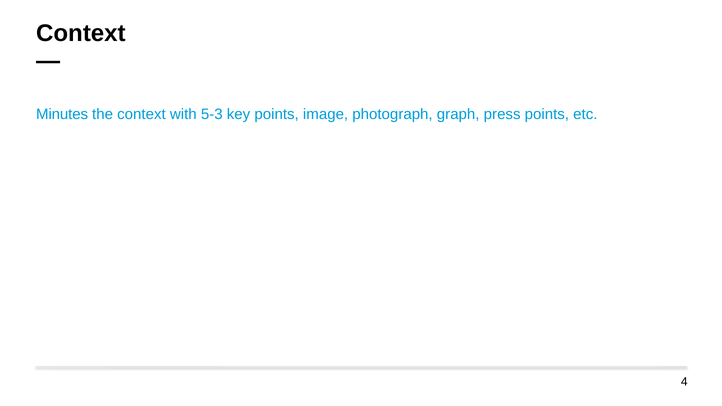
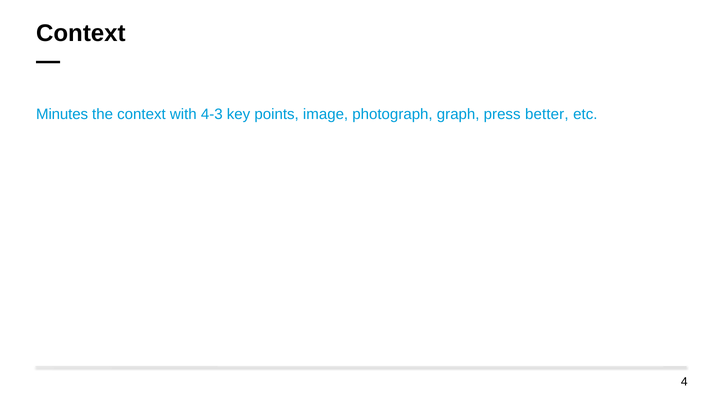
5-3: 5-3 -> 4-3 (212, 114)
press points: points -> better (547, 114)
